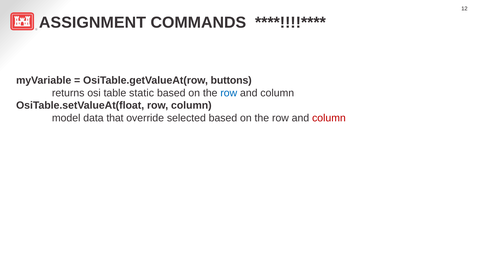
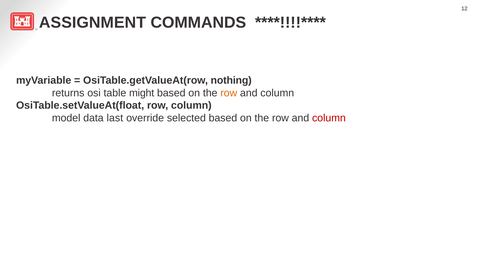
buttons: buttons -> nothing (231, 80)
static: static -> might (142, 93)
row colour: blue -> orange (229, 93)
that: that -> last (115, 118)
